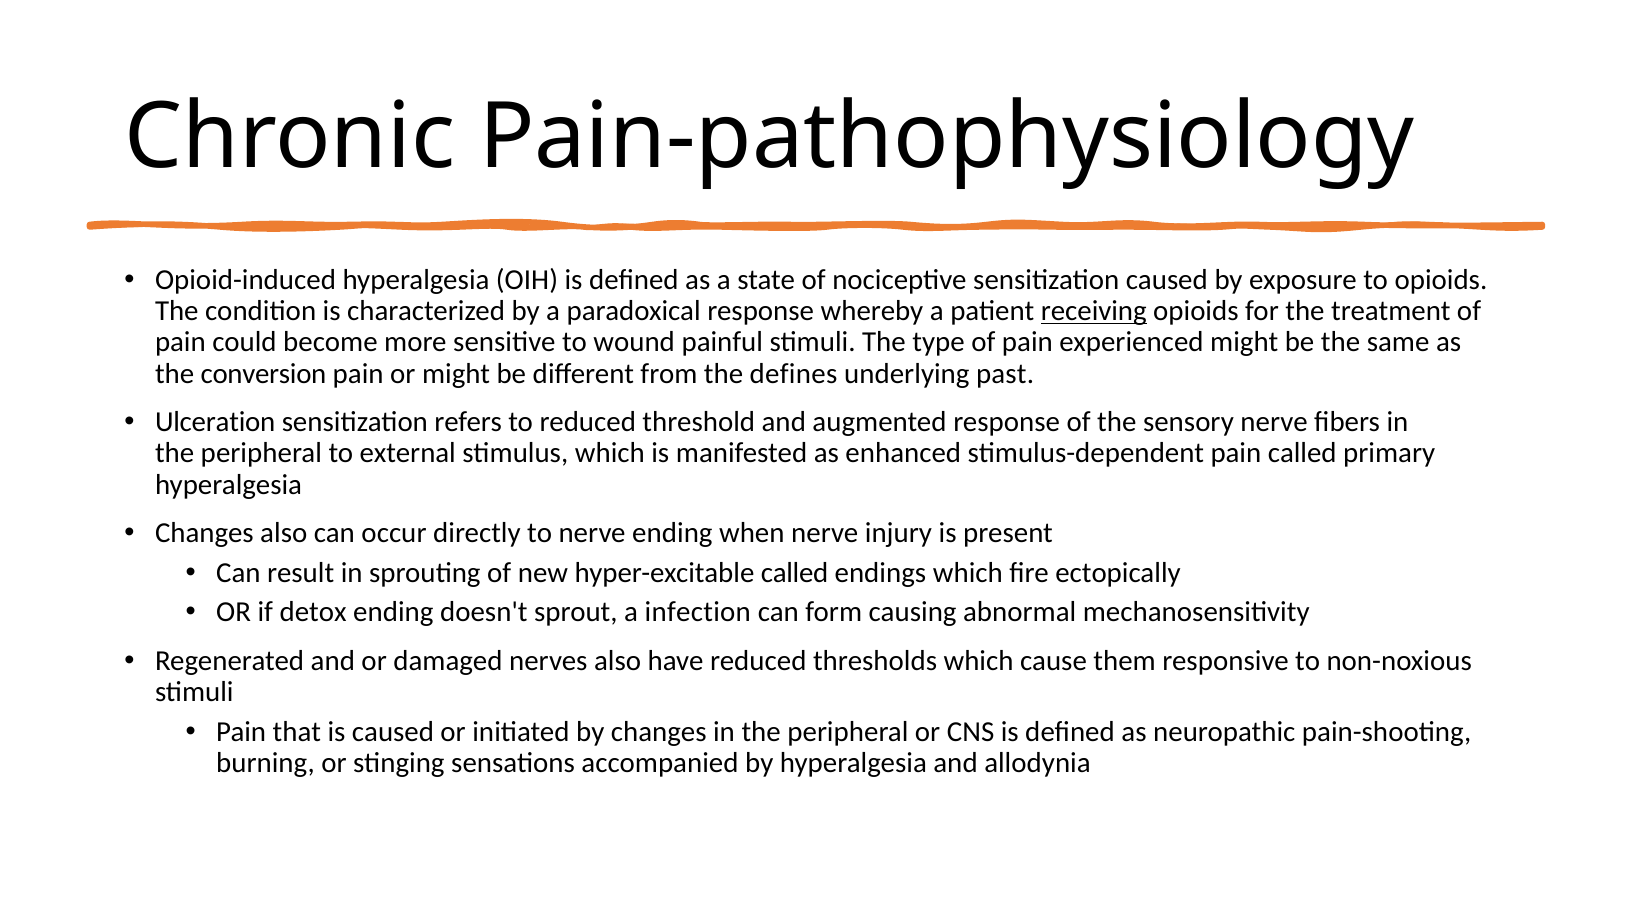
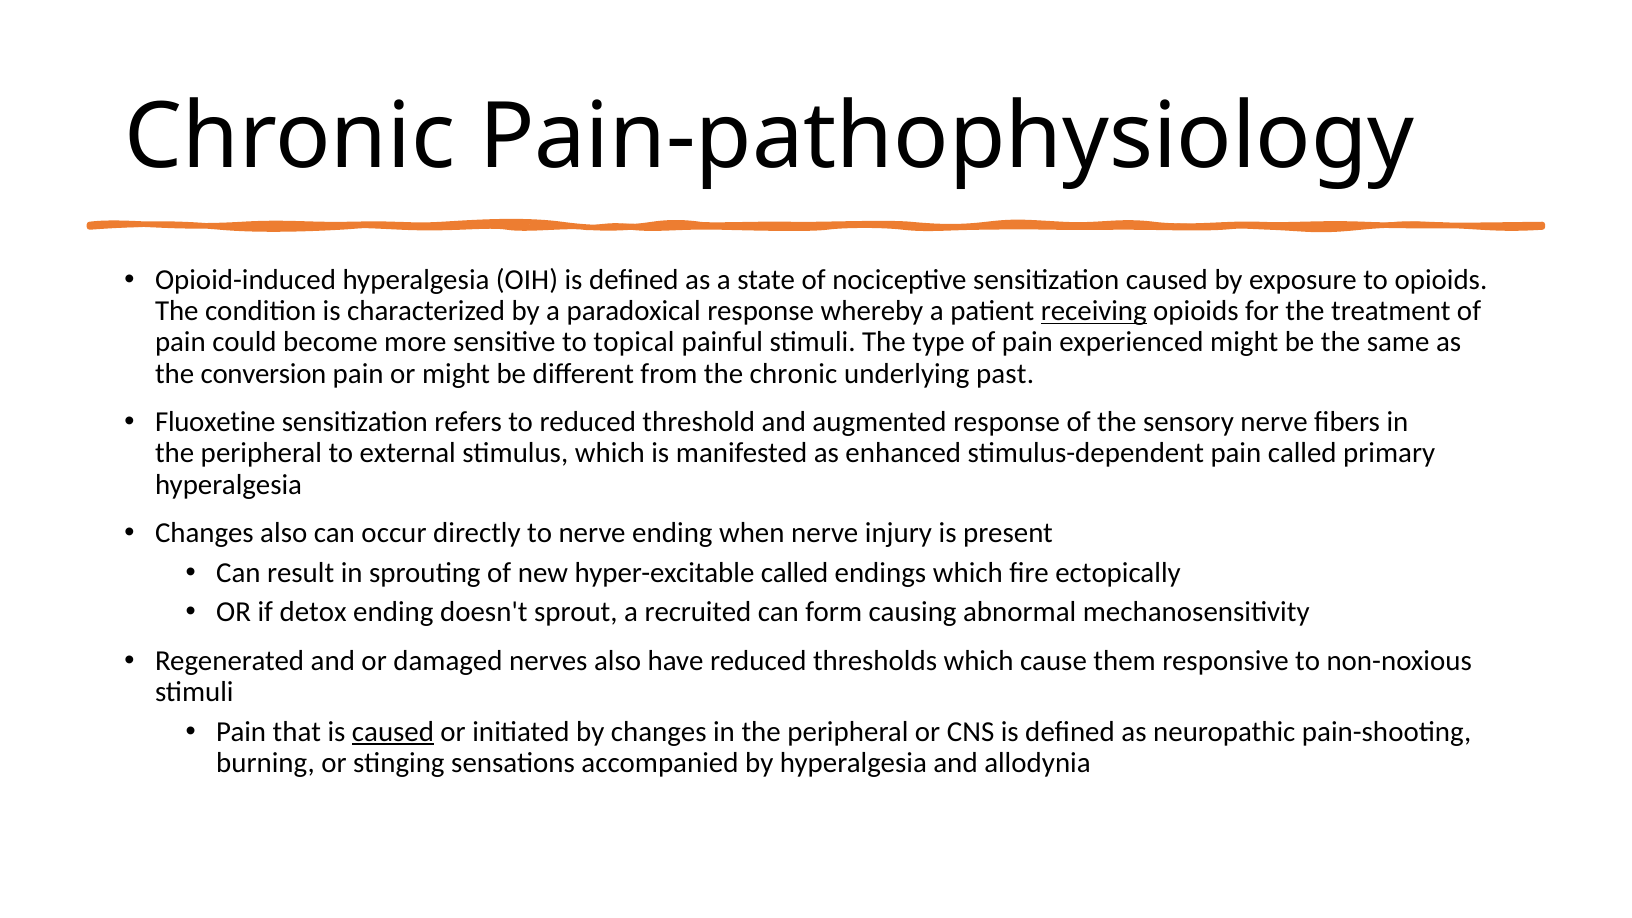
wound: wound -> topical (634, 342)
the defines: defines -> chronic (794, 374)
Ulceration: Ulceration -> Fluoxetine (215, 422)
infection: infection -> recruited (698, 612)
caused underline: none -> present (393, 732)
